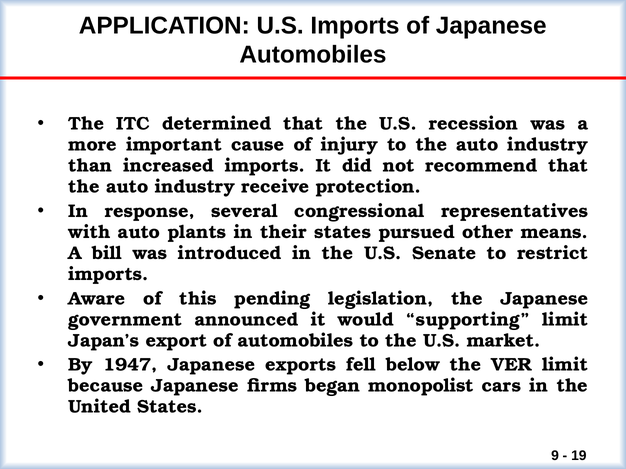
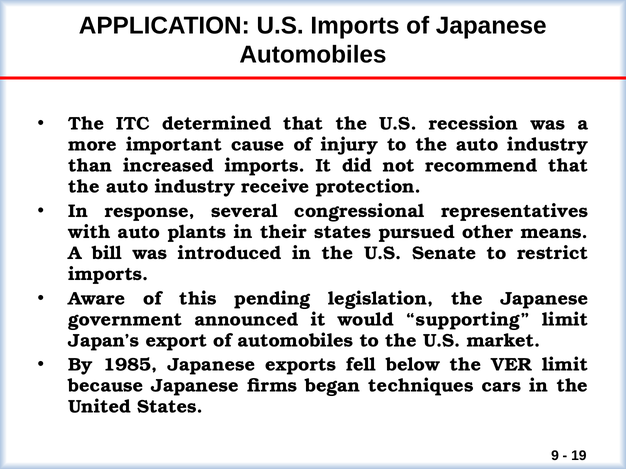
1947: 1947 -> 1985 (130, 365)
monopolist: monopolist -> techniques (421, 386)
